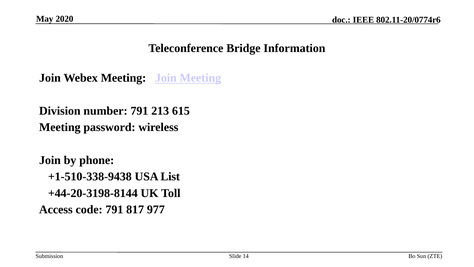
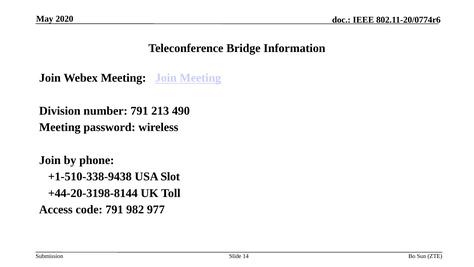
615: 615 -> 490 (181, 111)
List: List -> Slot (170, 176)
817: 817 -> 982 (135, 209)
